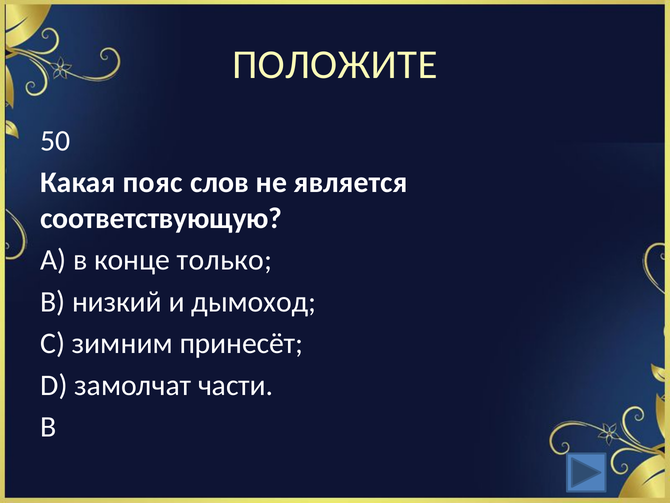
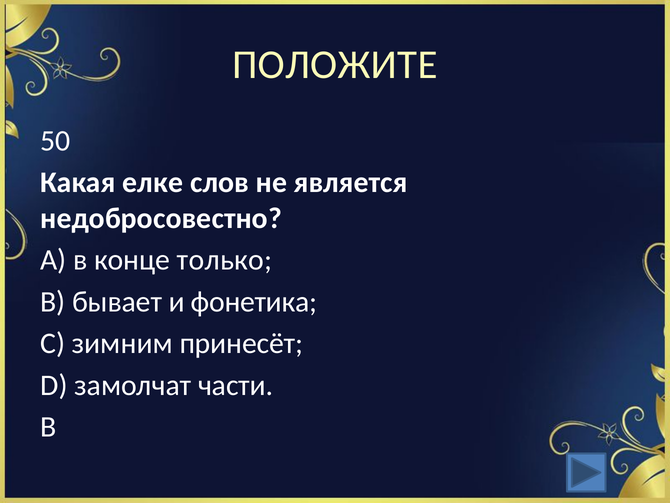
пояс: пояс -> елке (153, 182)
соответствующую: соответствующую -> недобросовестно (161, 218)
низкий: низкий -> бывает (117, 301)
дымоход: дымоход -> фонетика (254, 301)
